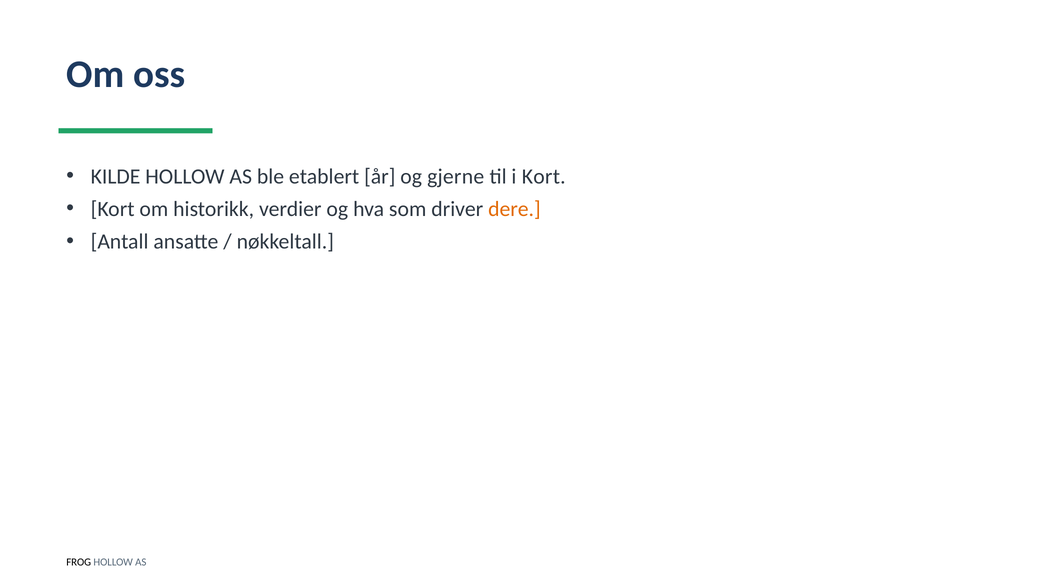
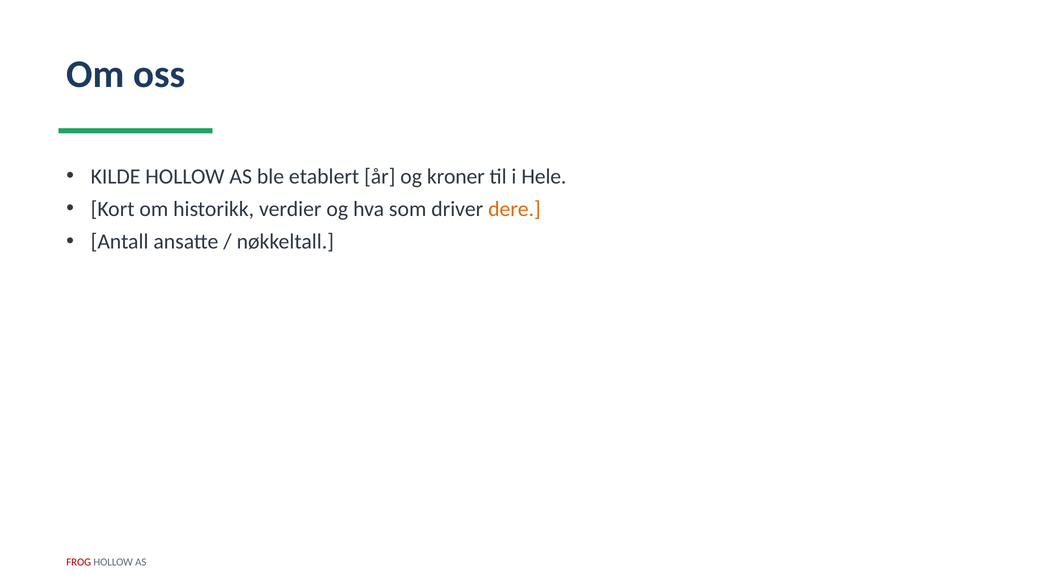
gjerne: gjerne -> kroner (456, 176)
i Kort: Kort -> Hele (544, 176)
FROG colour: black -> red (79, 562)
